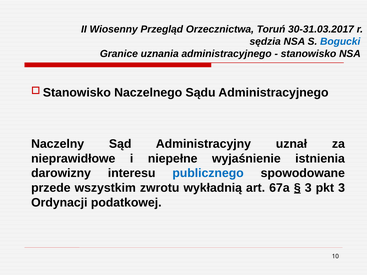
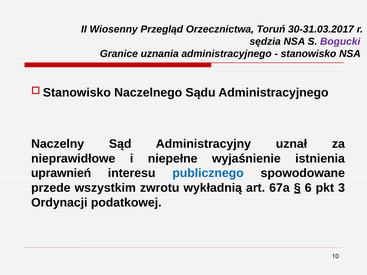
Bogucki colour: blue -> purple (340, 42)
darowizny: darowizny -> uprawnień (61, 173)
3: 3 -> 6 (308, 188)
